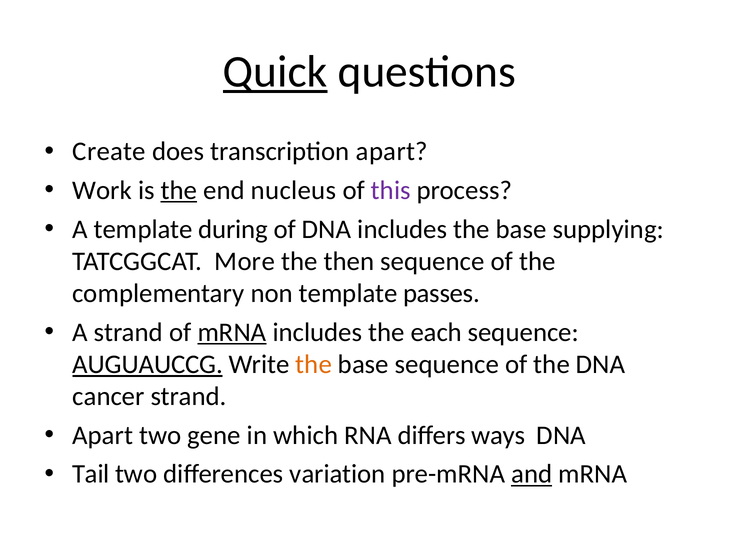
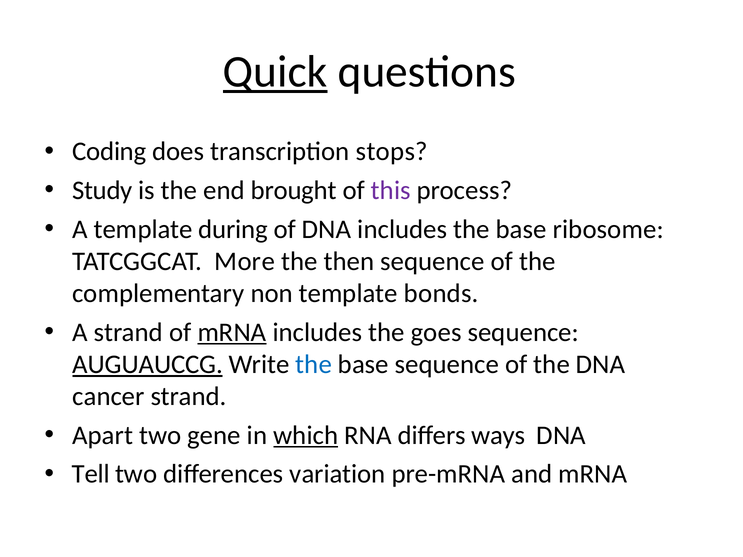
Create: Create -> Coding (109, 152)
transcription apart: apart -> stops (392, 152)
Work: Work -> Study (102, 191)
the underline: present -> none (179, 191)
nucleus: nucleus -> brought (294, 191)
supplying: supplying -> ribosome (608, 229)
passes: passes -> bonds (441, 294)
each: each -> goes (436, 332)
the colour: orange -> blue (314, 365)
which underline: none -> present (306, 436)
Tail: Tail -> Tell (91, 474)
and underline: present -> none (532, 474)
